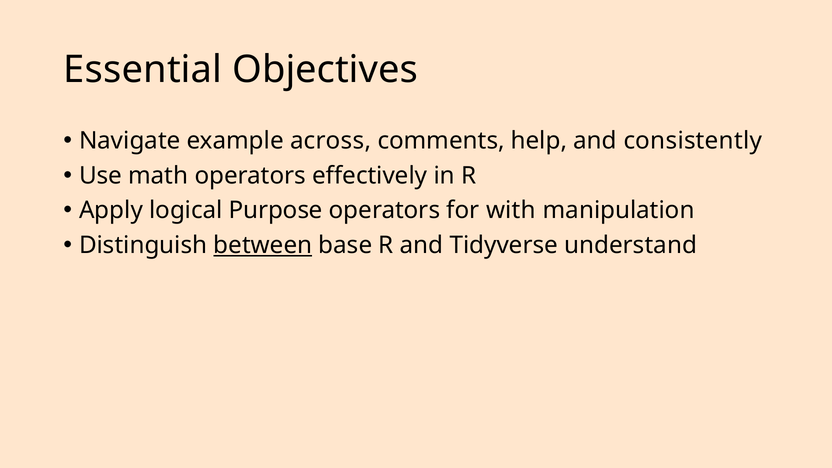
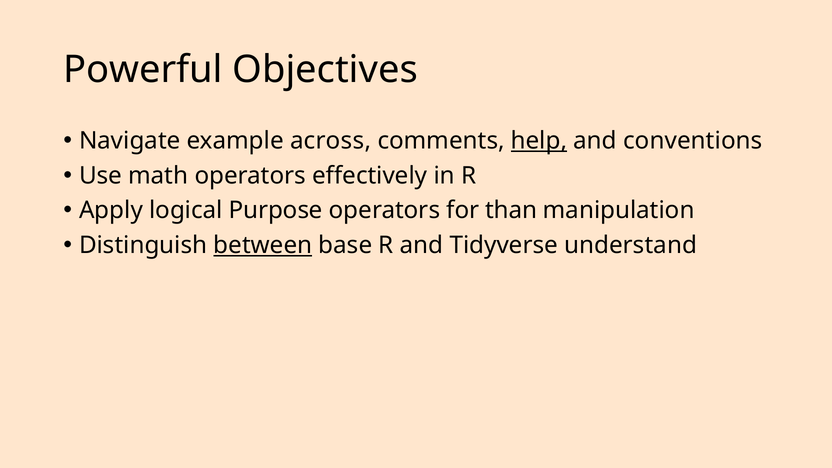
Essential: Essential -> Powerful (143, 70)
help underline: none -> present (539, 141)
consistently: consistently -> conventions (693, 141)
with: with -> than (511, 210)
